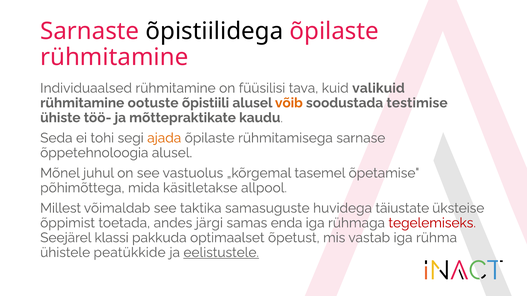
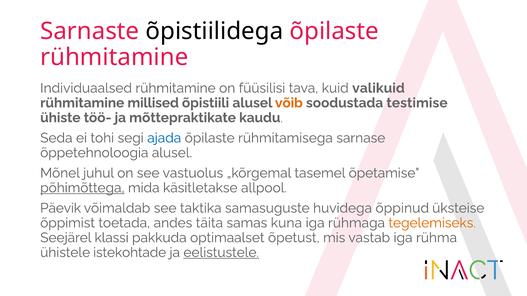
ootuste: ootuste -> millised (153, 103)
ajada colour: orange -> blue (164, 138)
põhimõttega underline: none -> present (82, 188)
Millest: Millest -> Päevik (61, 208)
täiustate: täiustate -> õppinud (402, 208)
järgi: järgi -> täita (209, 223)
enda: enda -> kuna (286, 223)
tegelemiseks colour: red -> orange (432, 223)
peatükkide: peatükkide -> istekohtade (130, 253)
